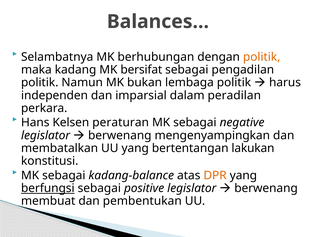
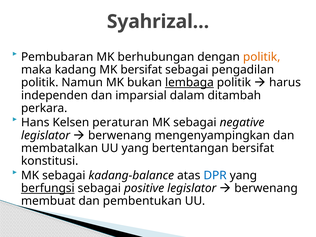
Balances…: Balances… -> Syahrizal… (158, 22)
Selambatnya: Selambatnya -> Pembubaran (57, 57)
lembaga underline: none -> present (189, 83)
peradilan: peradilan -> ditambah (234, 95)
bertentangan lakukan: lakukan -> bersifat (253, 148)
DPR colour: orange -> blue (215, 175)
